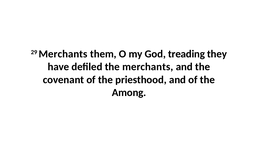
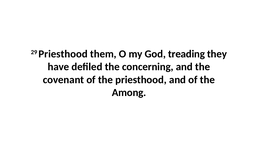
29 Merchants: Merchants -> Priesthood (63, 54)
the merchants: merchants -> concerning (148, 67)
